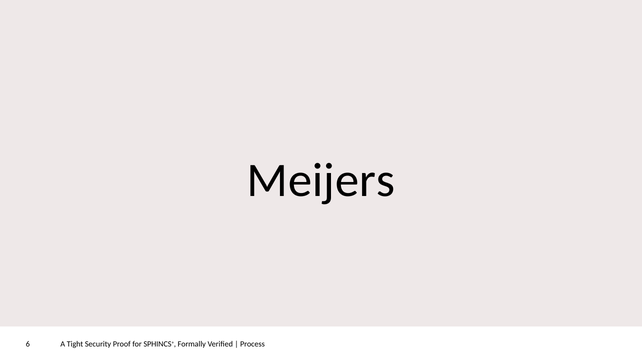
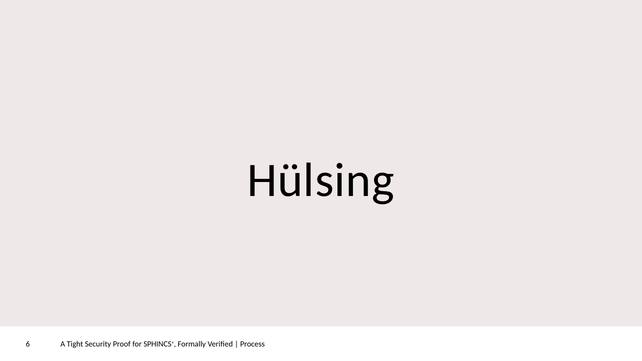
Meijers: Meijers -> Hülsing (321, 180)
